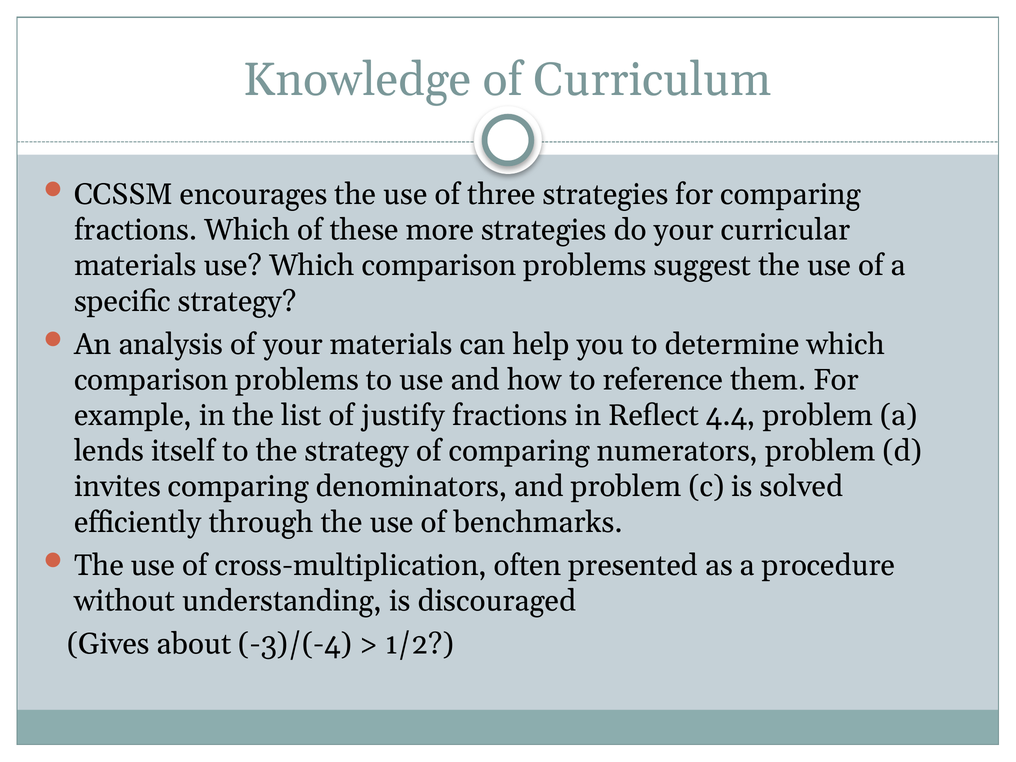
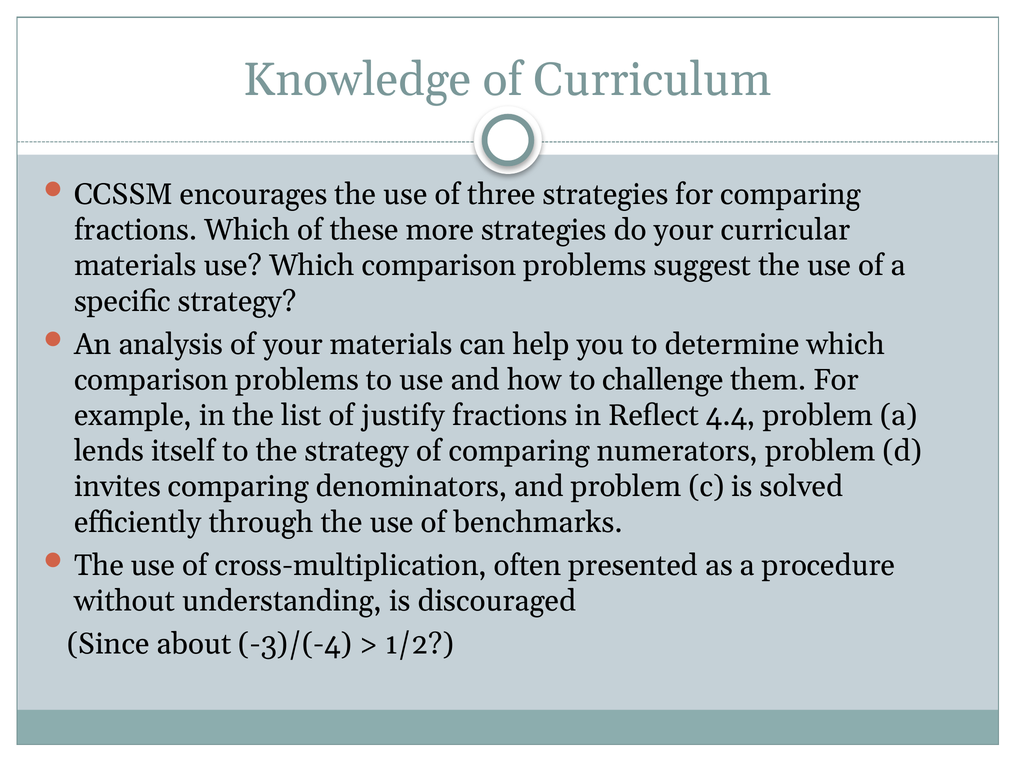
reference: reference -> challenge (663, 380)
Gives: Gives -> Since (108, 644)
